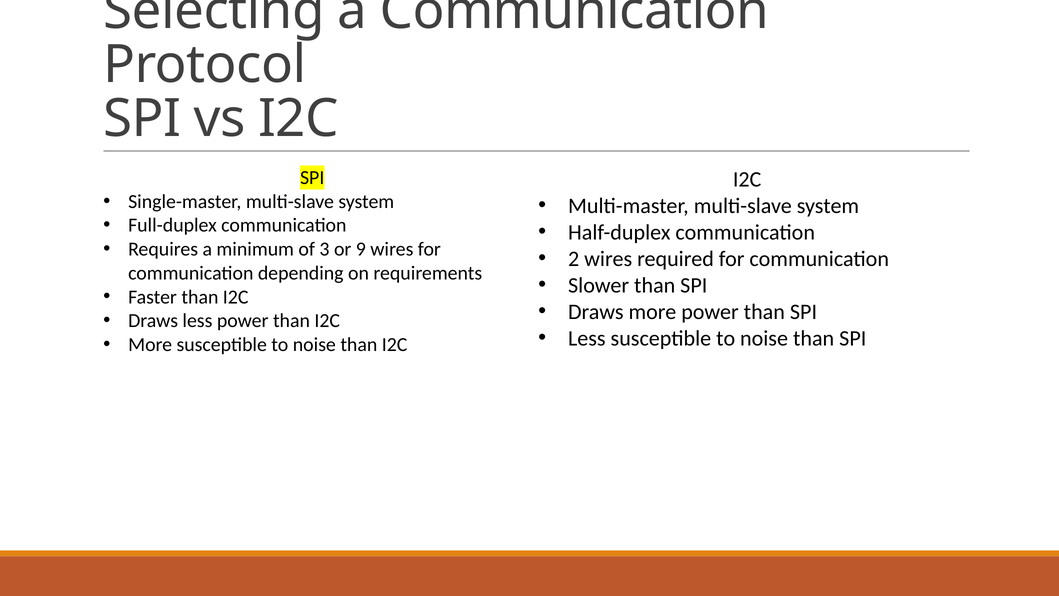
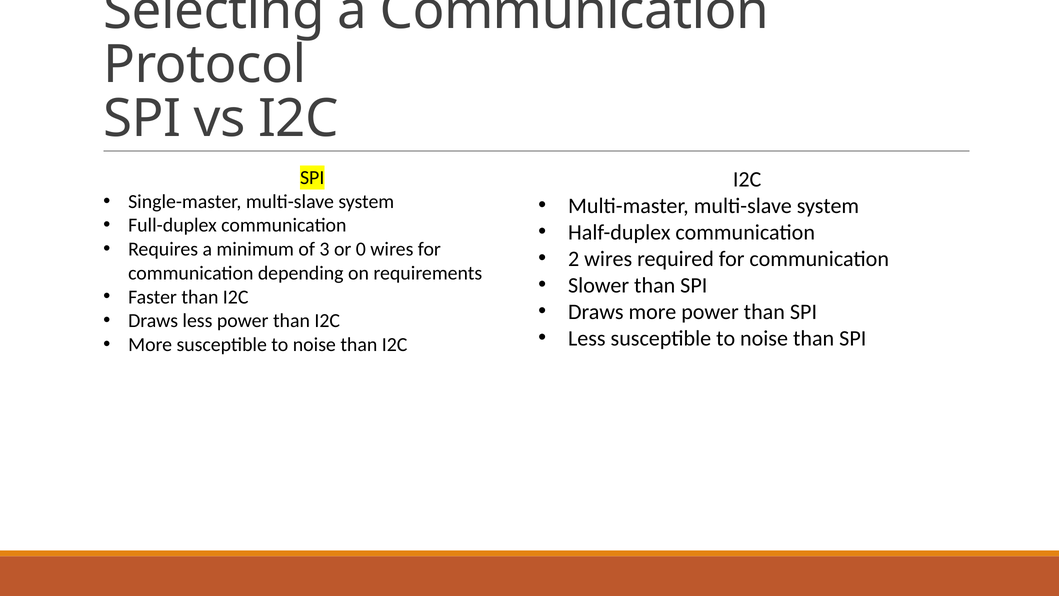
9: 9 -> 0 (361, 249)
